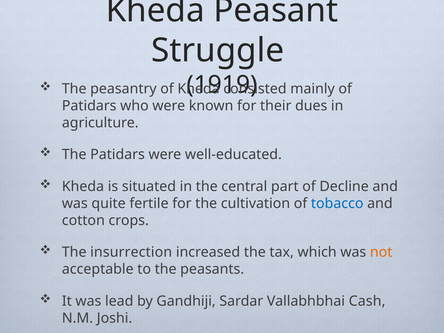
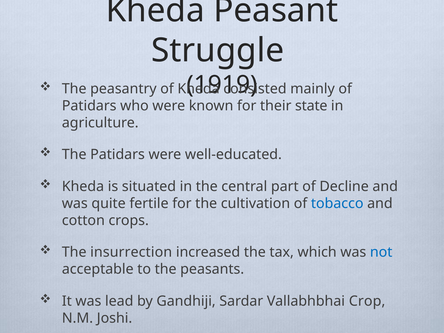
dues: dues -> state (311, 106)
not colour: orange -> blue (381, 252)
Cash: Cash -> Crop (367, 301)
